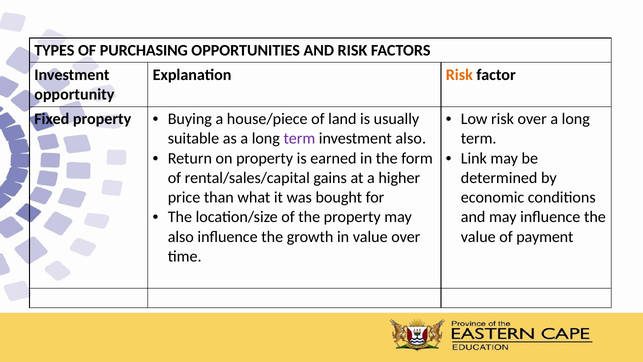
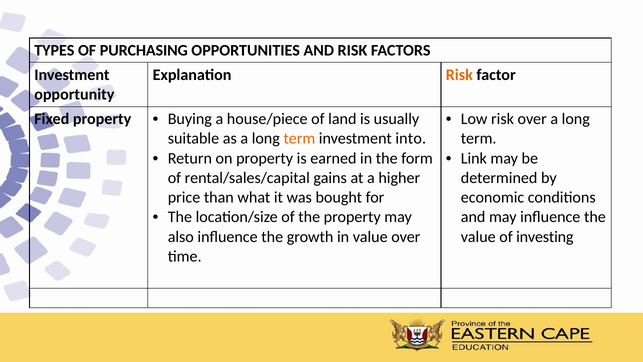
term colour: purple -> orange (299, 138)
investment also: also -> into (411, 138)
payment: payment -> investing (545, 237)
